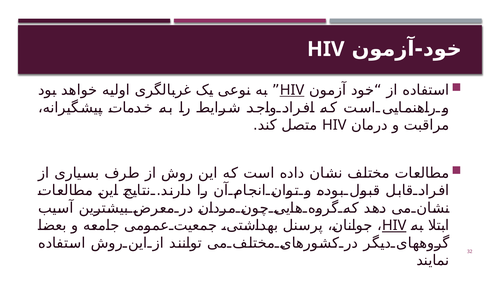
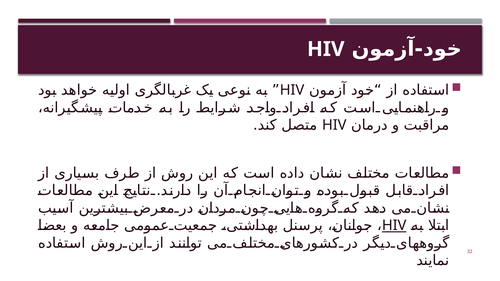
HIV underline: present -> none (292, 90)
